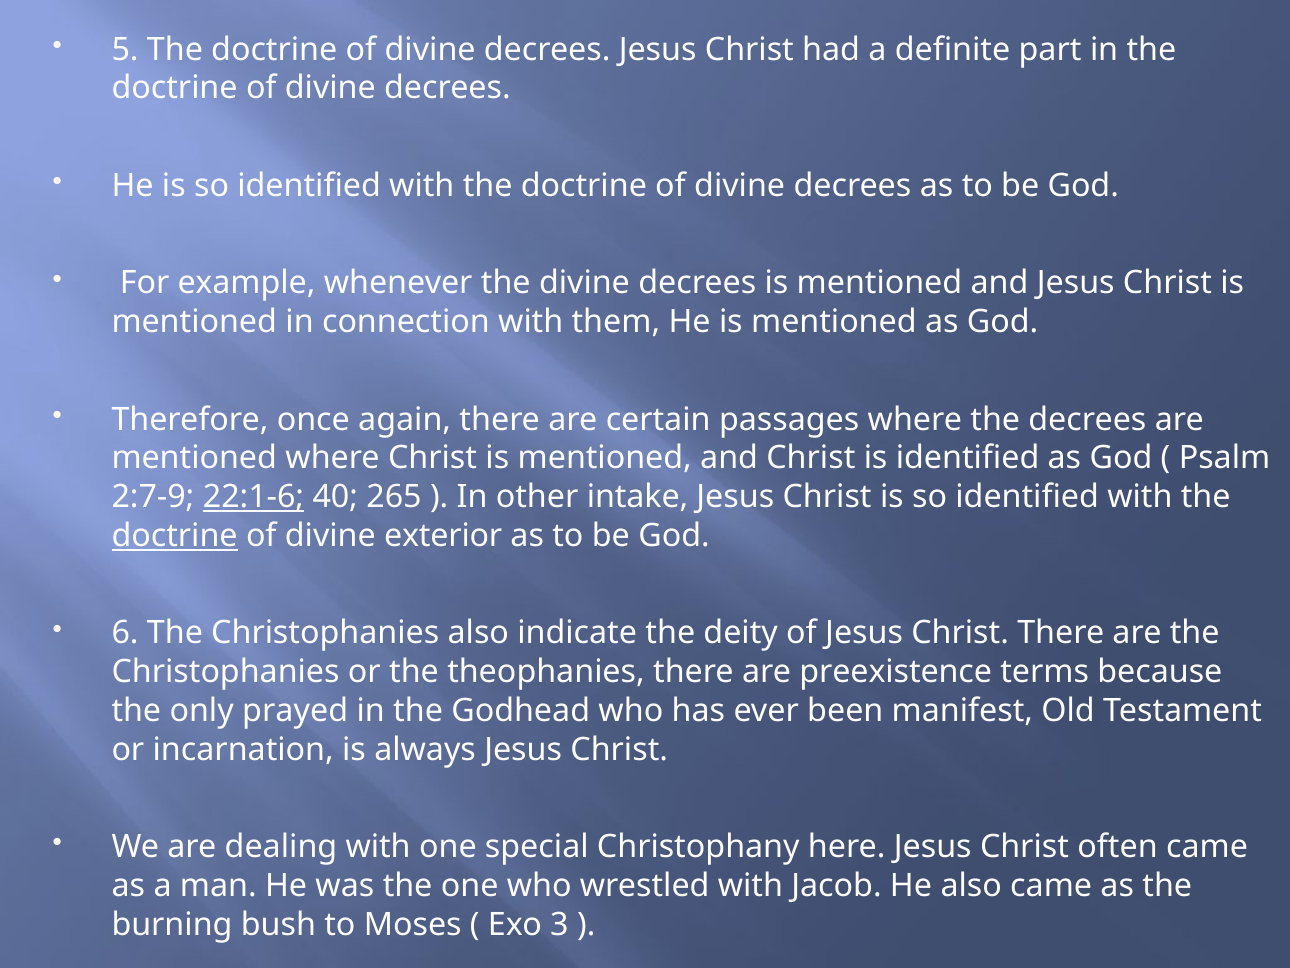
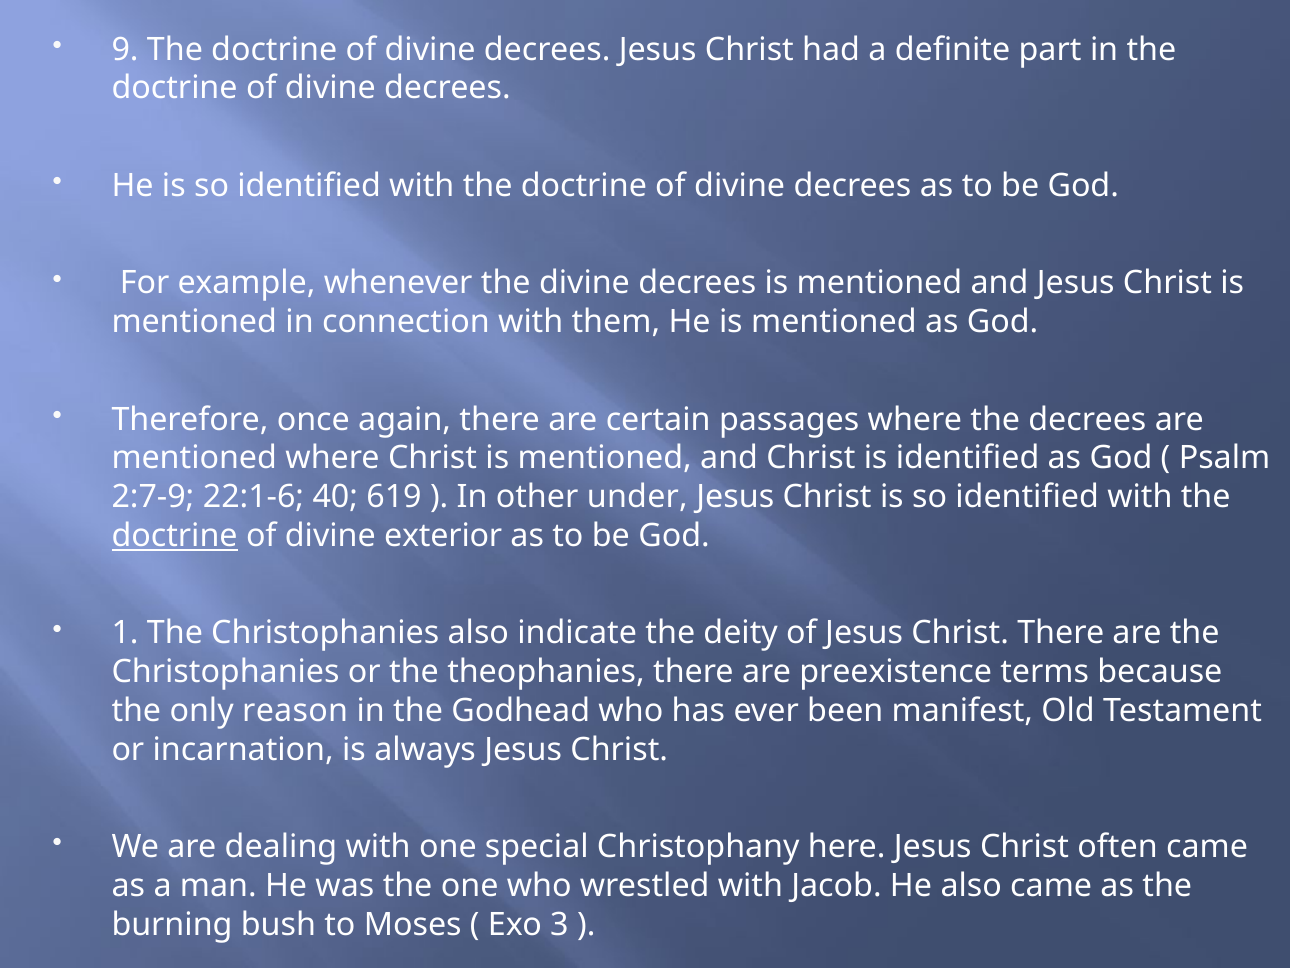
5: 5 -> 9 (125, 49)
22:1-6 underline: present -> none (253, 497)
265: 265 -> 619 (394, 497)
intake: intake -> under (637, 497)
6: 6 -> 1 (125, 633)
prayed: prayed -> reason (295, 710)
